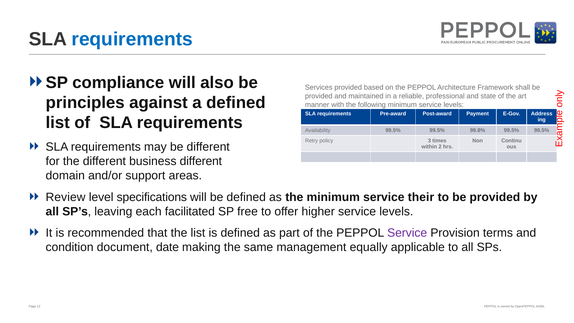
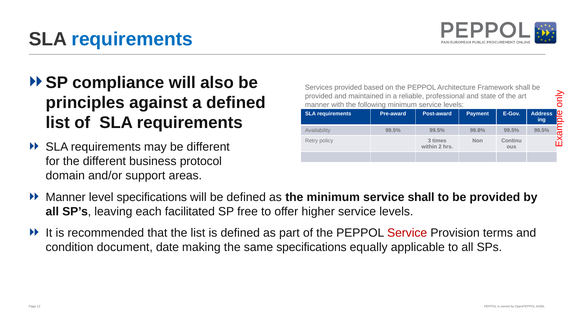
business different: different -> protocol (201, 161)
Review: Review -> Manner (66, 197)
service their: their -> shall (421, 197)
Service colour: purple -> red (407, 233)
same management: management -> specifications (311, 247)
